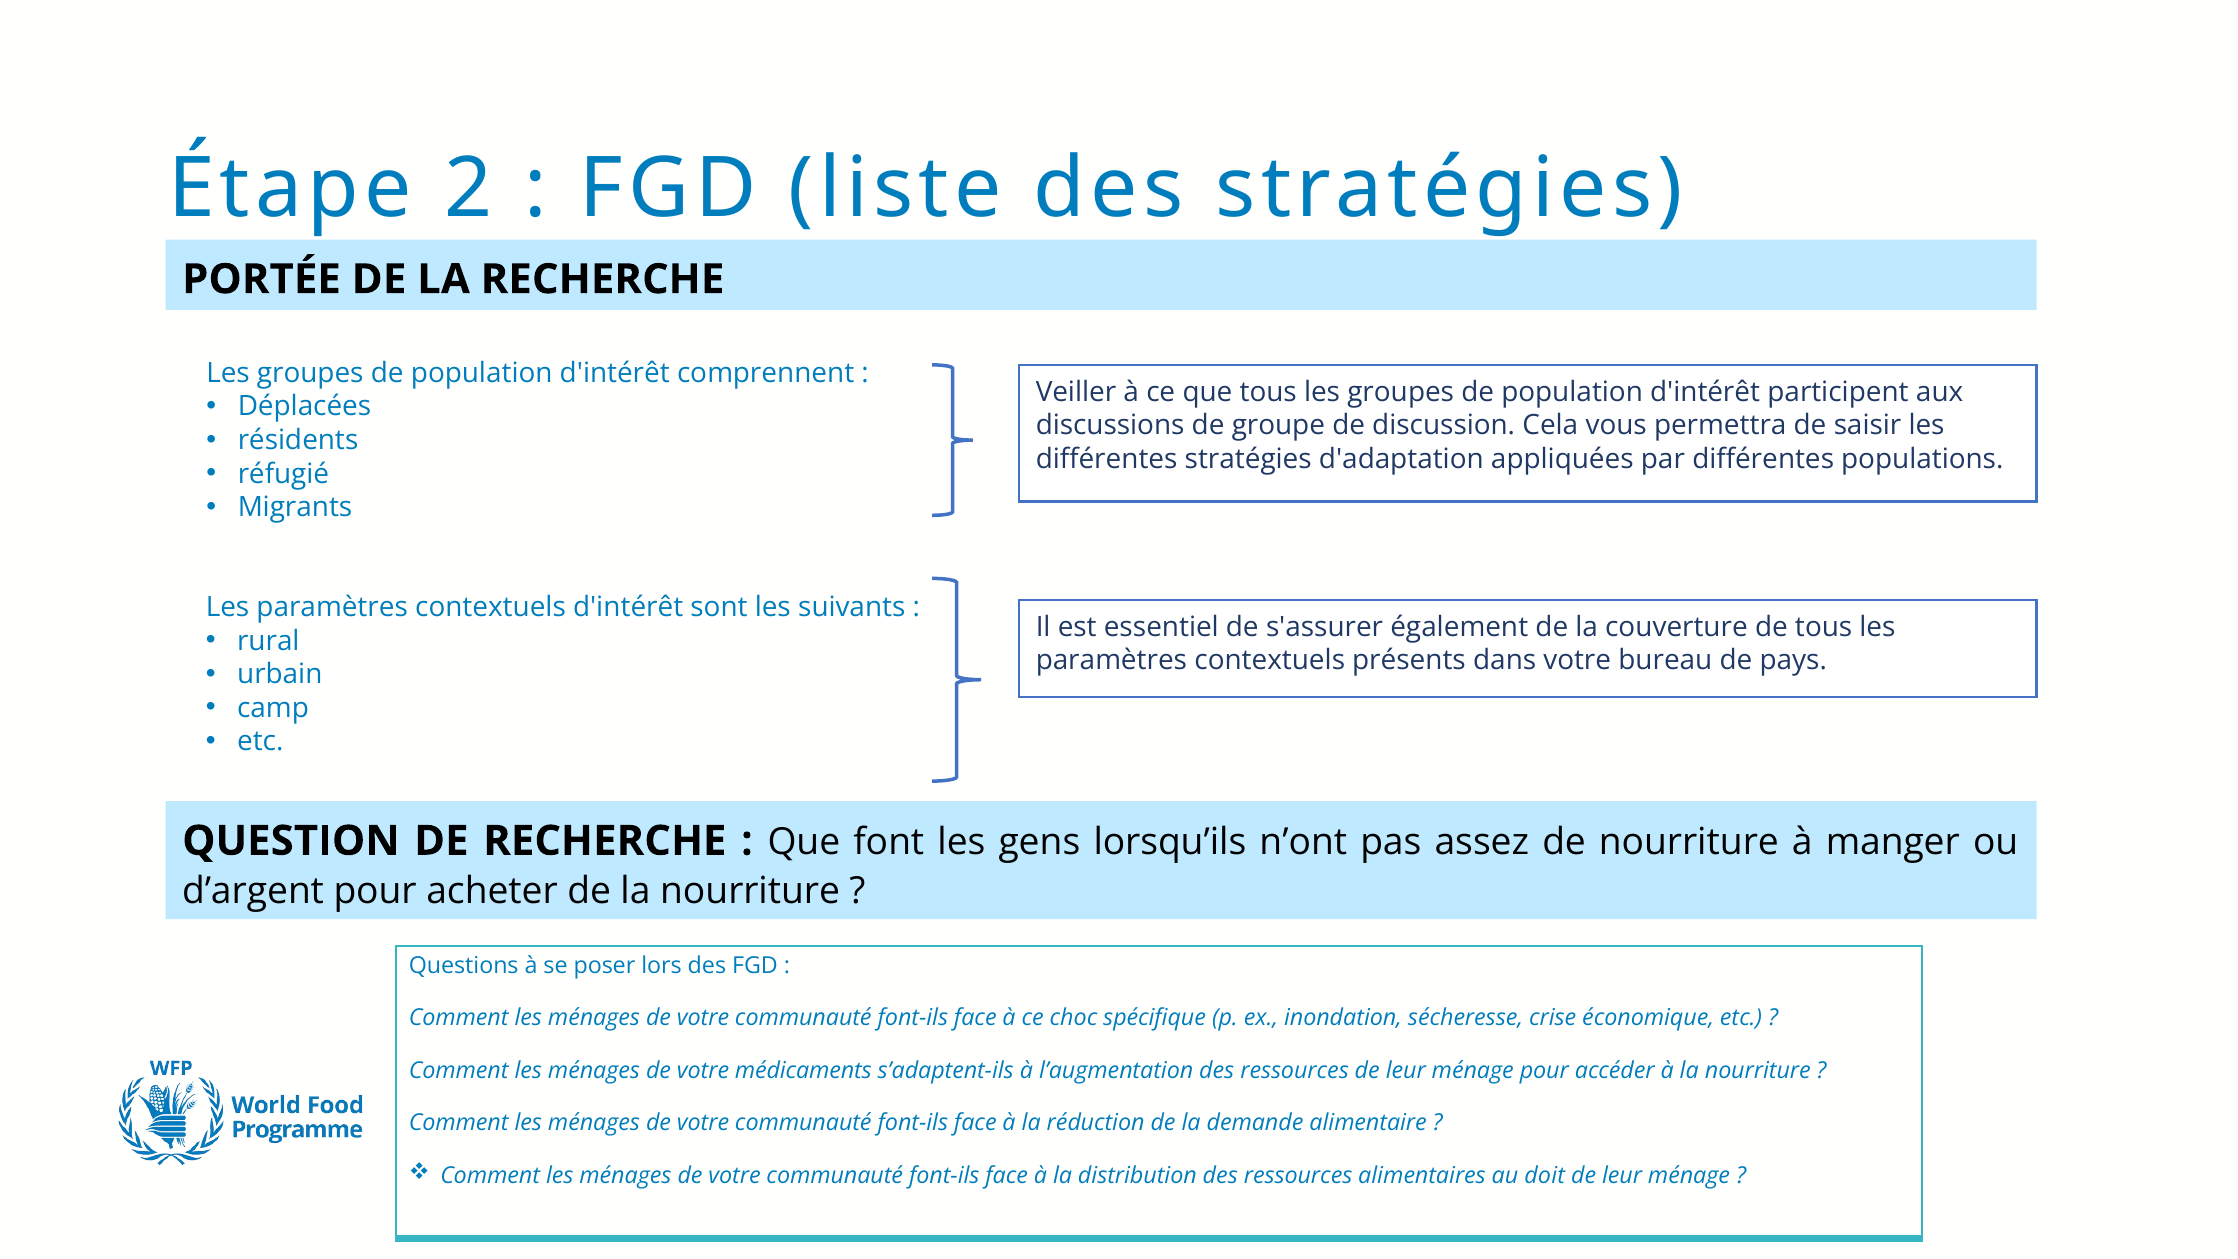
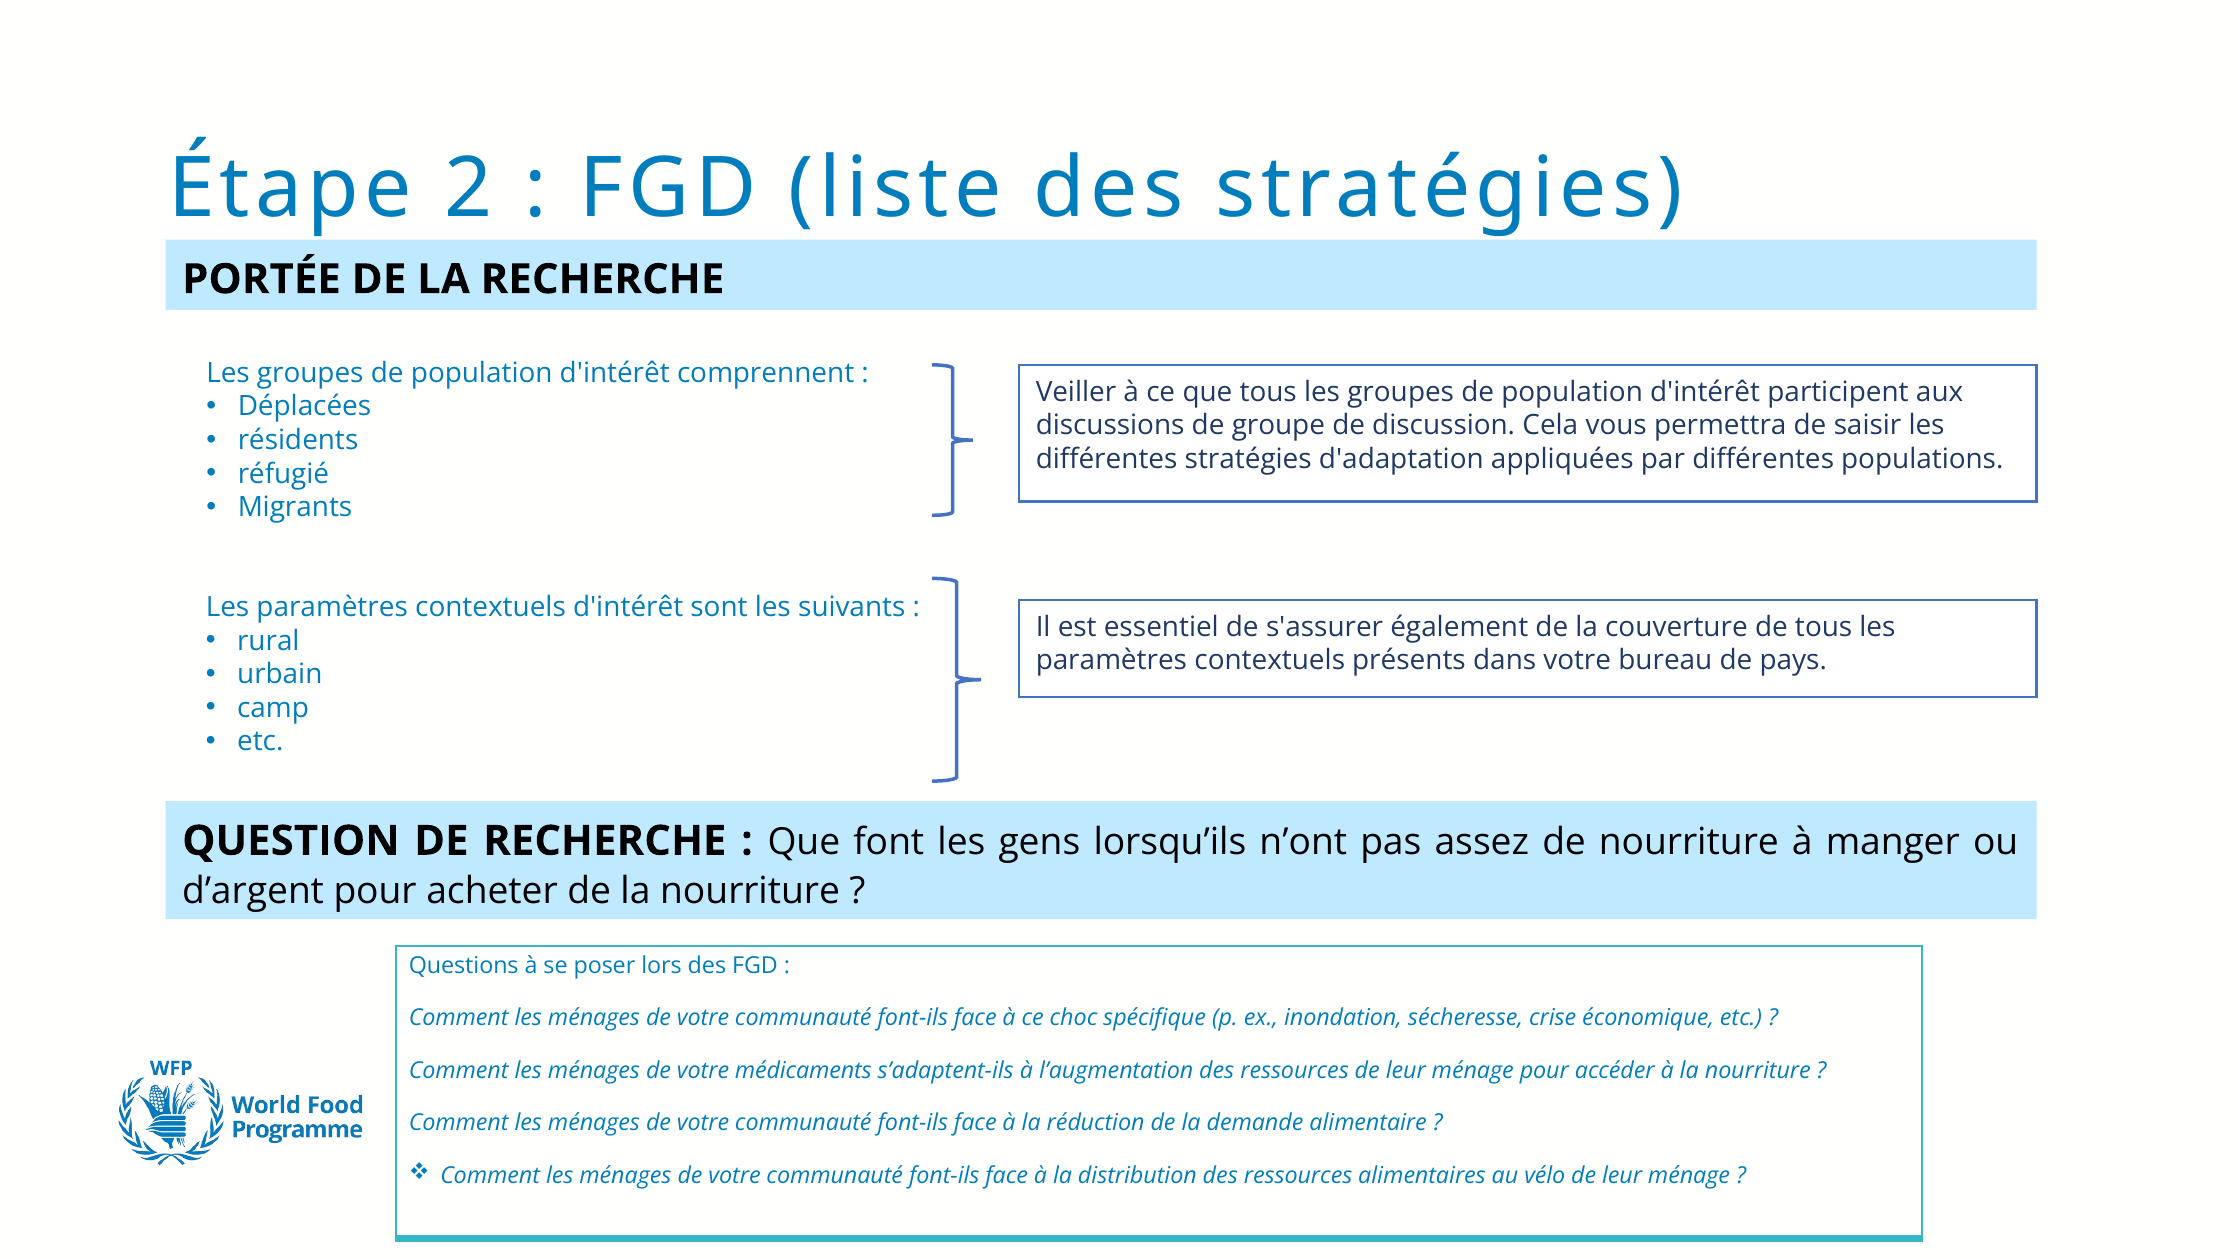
doit: doit -> vélo (1545, 1175)
